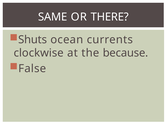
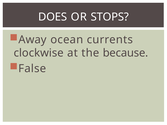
SAME: SAME -> DOES (53, 17)
THERE: THERE -> STOPS (110, 17)
Shuts: Shuts -> Away (32, 40)
